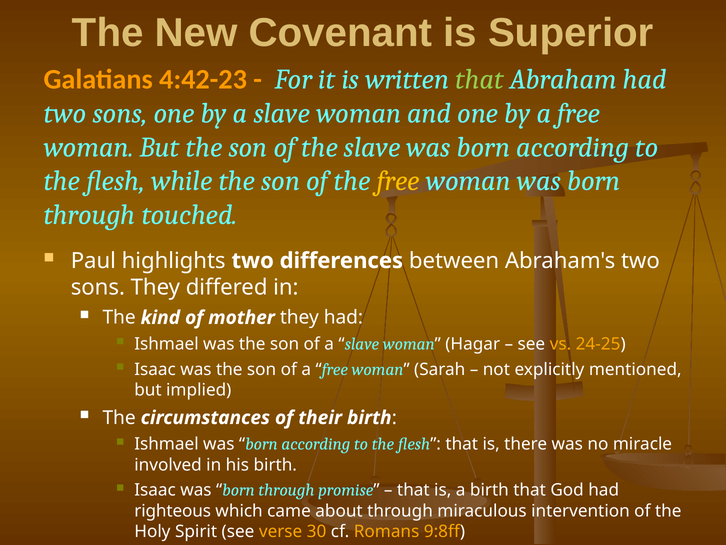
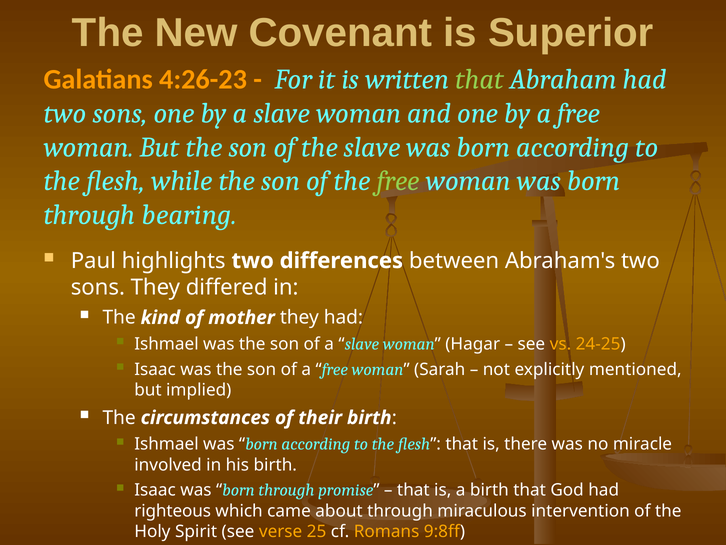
4:42-23: 4:42-23 -> 4:26-23 (203, 80)
free colour: yellow -> light green (398, 181)
touched: touched -> bearing (189, 215)
30: 30 -> 25 (317, 531)
